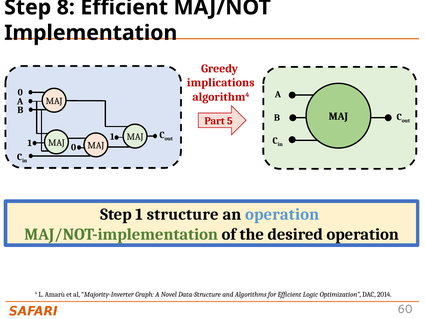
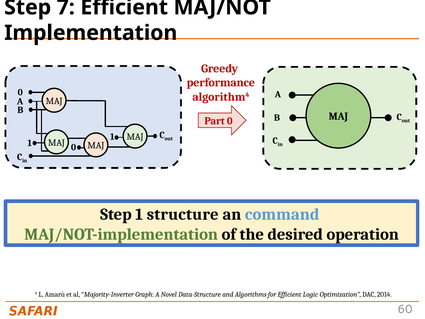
8: 8 -> 7 (66, 7)
implications: implications -> performance (221, 83)
Part 5: 5 -> 0 (230, 121)
an operation: operation -> command (282, 214)
